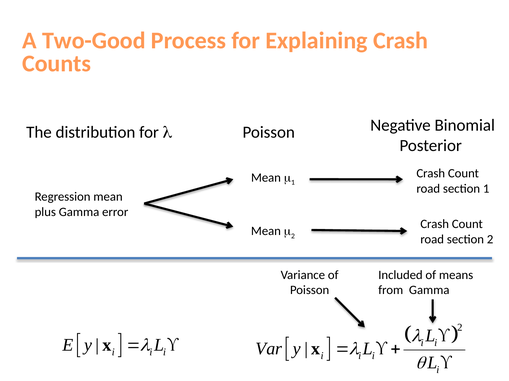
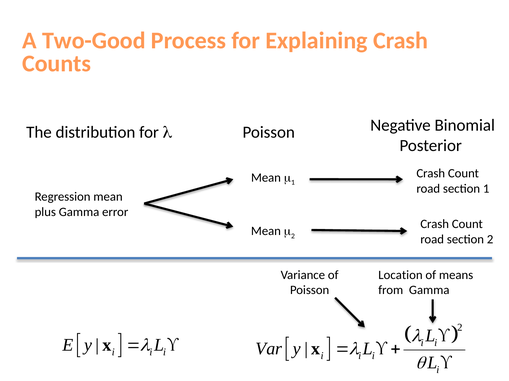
Included: Included -> Location (400, 275)
